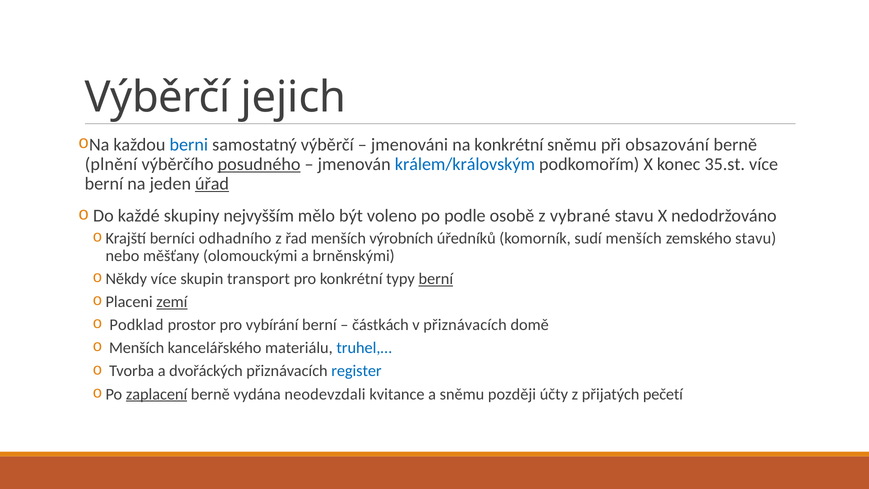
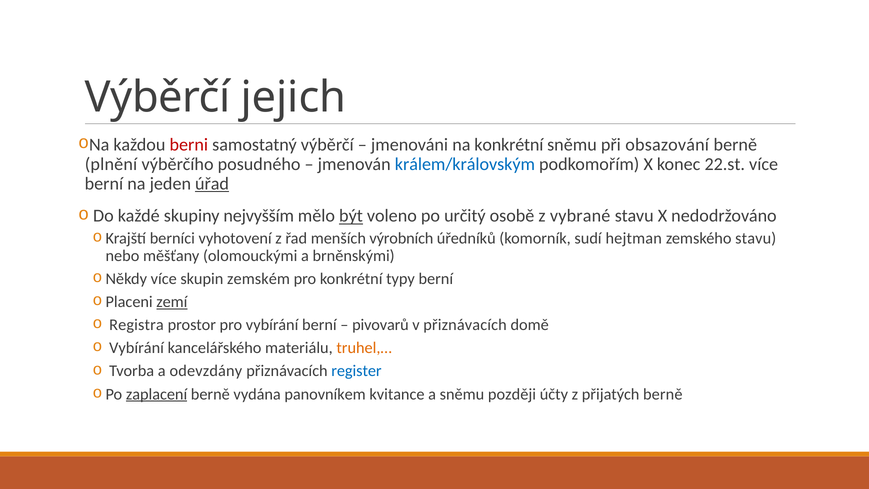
berni colour: blue -> red (189, 145)
posudného underline: present -> none (259, 164)
35.st: 35.st -> 22.st (725, 164)
být underline: none -> present (351, 216)
podle: podle -> určitý (465, 216)
odhadního: odhadního -> vyhotovení (235, 238)
sudí menších: menších -> hejtman (634, 238)
transport: transport -> zemském (259, 279)
berní underline: present -> none (436, 279)
Podklad: Podklad -> Registra (136, 325)
částkách: částkách -> pivovarů (380, 325)
Menších: Menších -> Vybírání (137, 348)
truhel,… colour: blue -> orange (364, 348)
dvořáckých: dvořáckých -> odevzdány (206, 371)
neodevzdali: neodevzdali -> panovníkem (325, 394)
přijatých pečetí: pečetí -> berně (663, 394)
